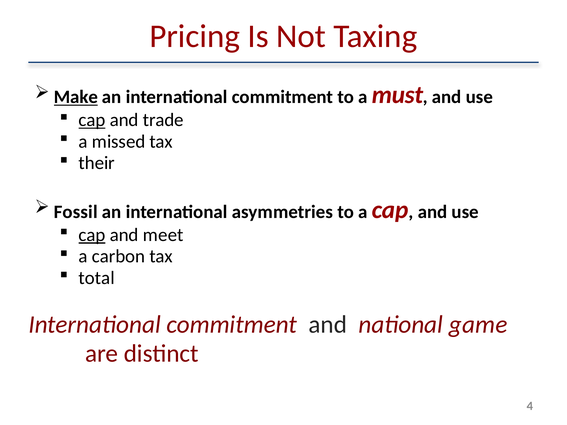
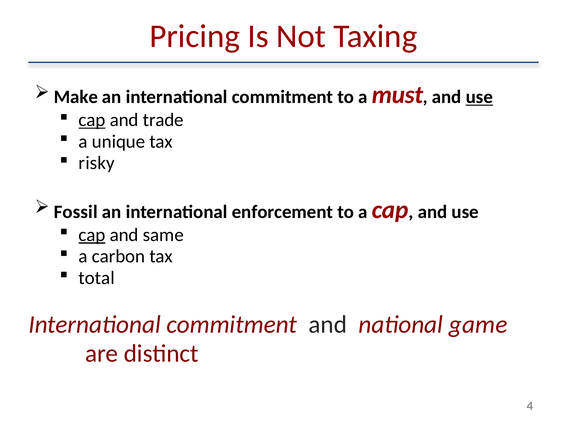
Make underline: present -> none (76, 97)
use underline: none -> present (479, 97)
missed: missed -> unique (119, 142)
their: their -> risky (97, 163)
asymmetries: asymmetries -> enforcement (282, 212)
meet: meet -> same (163, 235)
